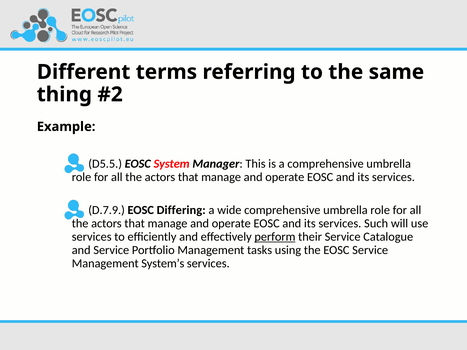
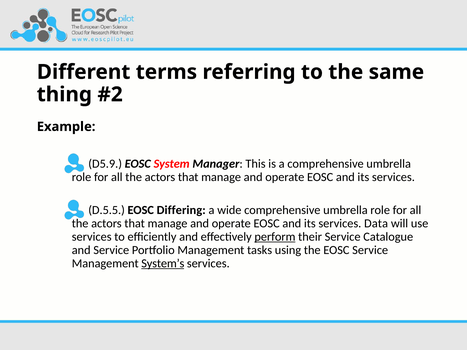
D5.5: D5.5 -> D5.9 (105, 164)
D.7.9: D.7.9 -> D.5.5 (107, 210)
Such: Such -> Data (376, 224)
System’s underline: none -> present (163, 264)
